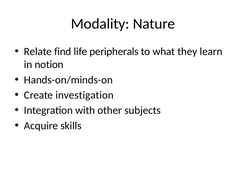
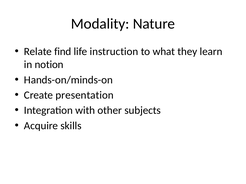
peripherals: peripherals -> instruction (114, 52)
investigation: investigation -> presentation (85, 95)
